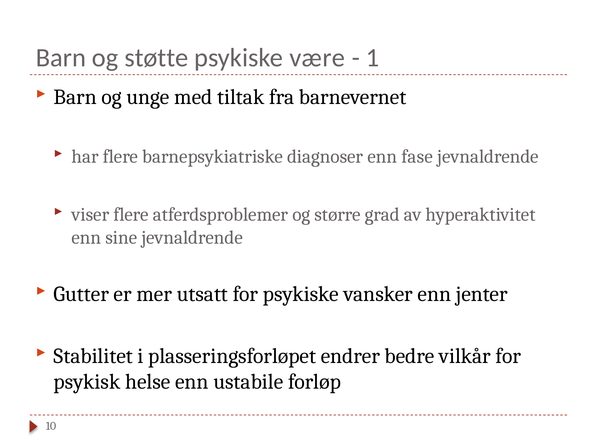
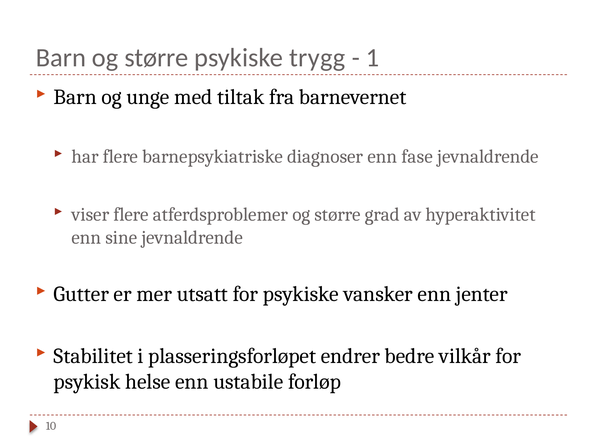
Barn og støtte: støtte -> større (156, 58)
være: være -> trygg (317, 58)
